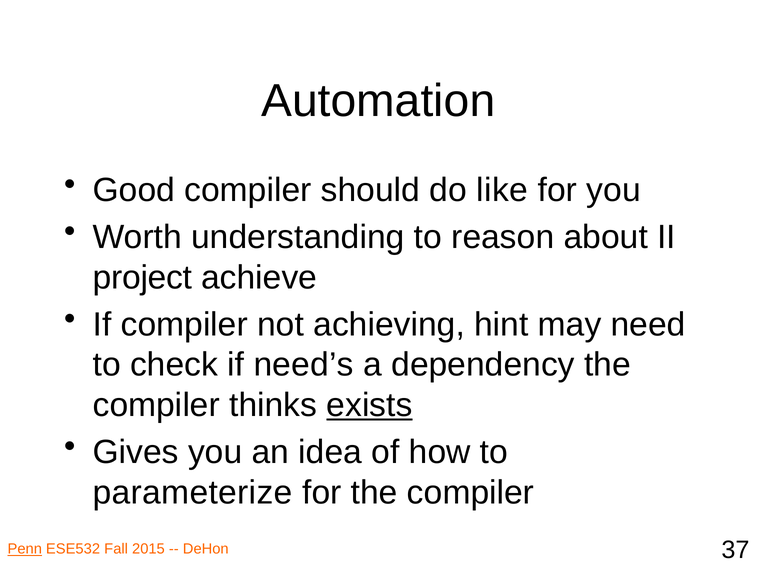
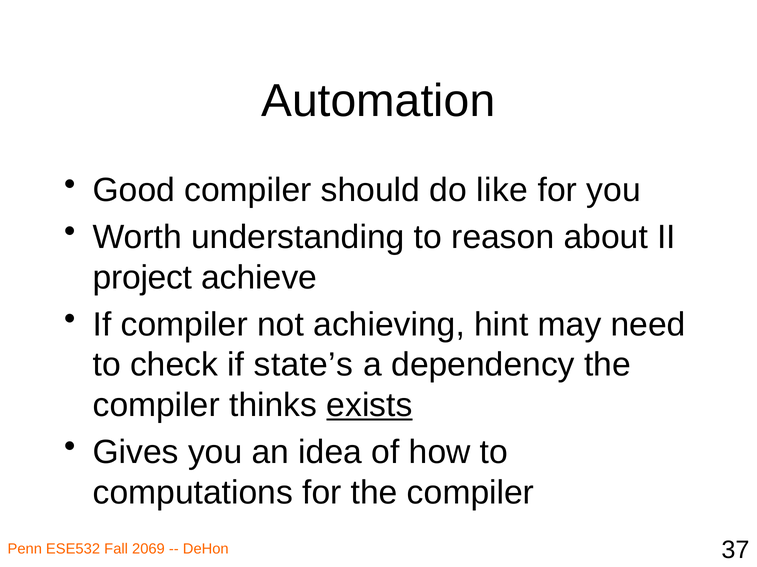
need’s: need’s -> state’s (304, 365)
parameterize: parameterize -> computations (193, 493)
Penn underline: present -> none (25, 550)
2015: 2015 -> 2069 (148, 550)
